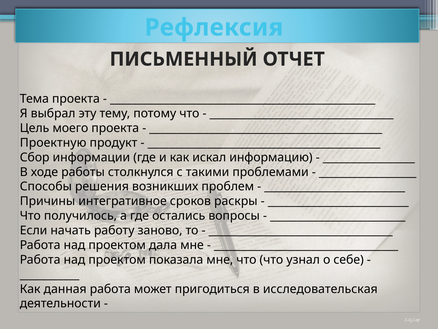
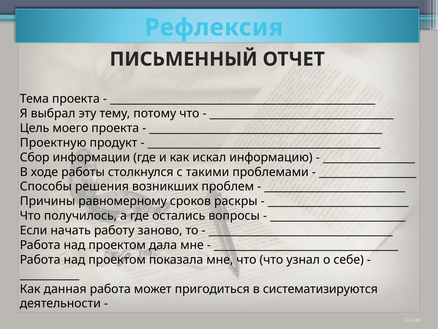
интегративное: интегративное -> равномерному (123, 201)
исследовательская: исследовательская -> систематизируются (320, 289)
